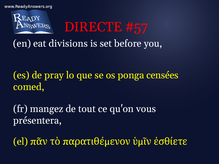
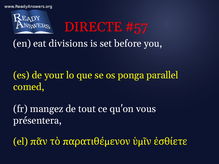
pray: pray -> your (54, 75)
censées: censées -> parallel (162, 75)
